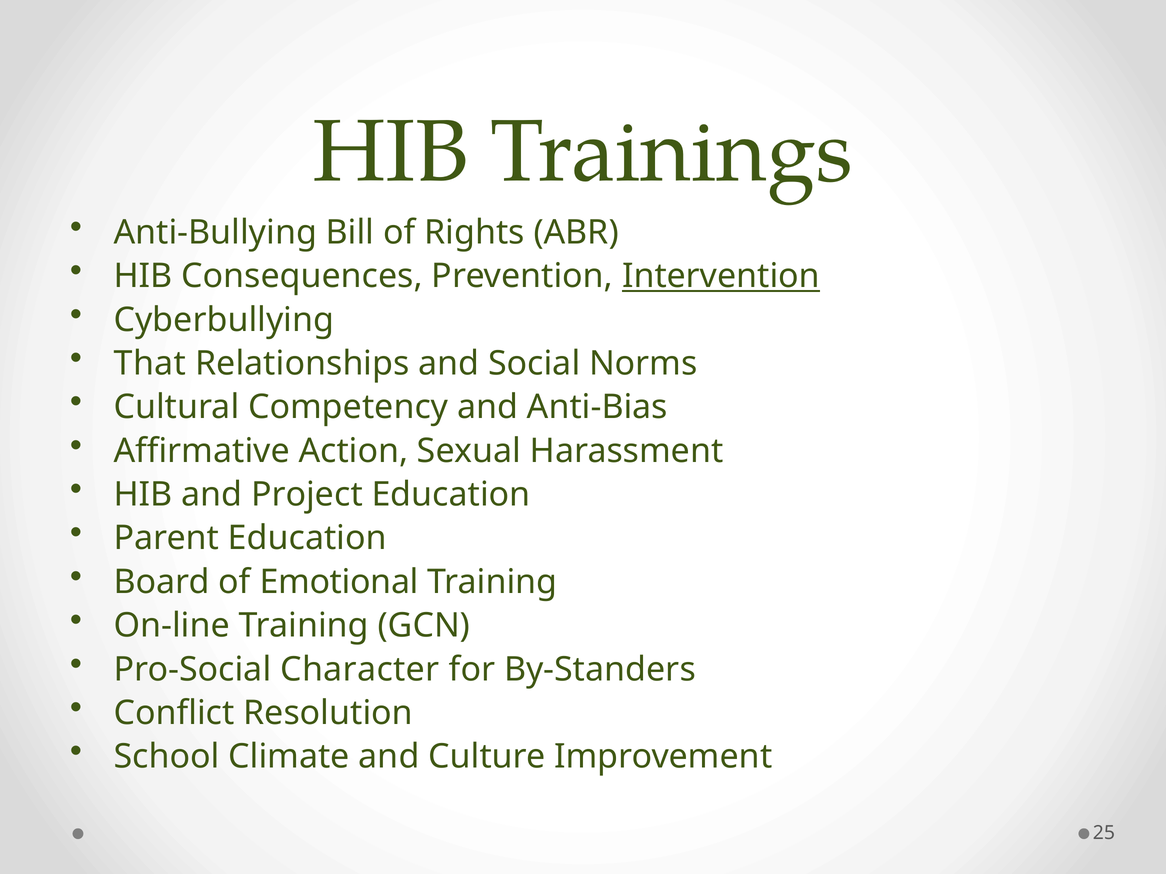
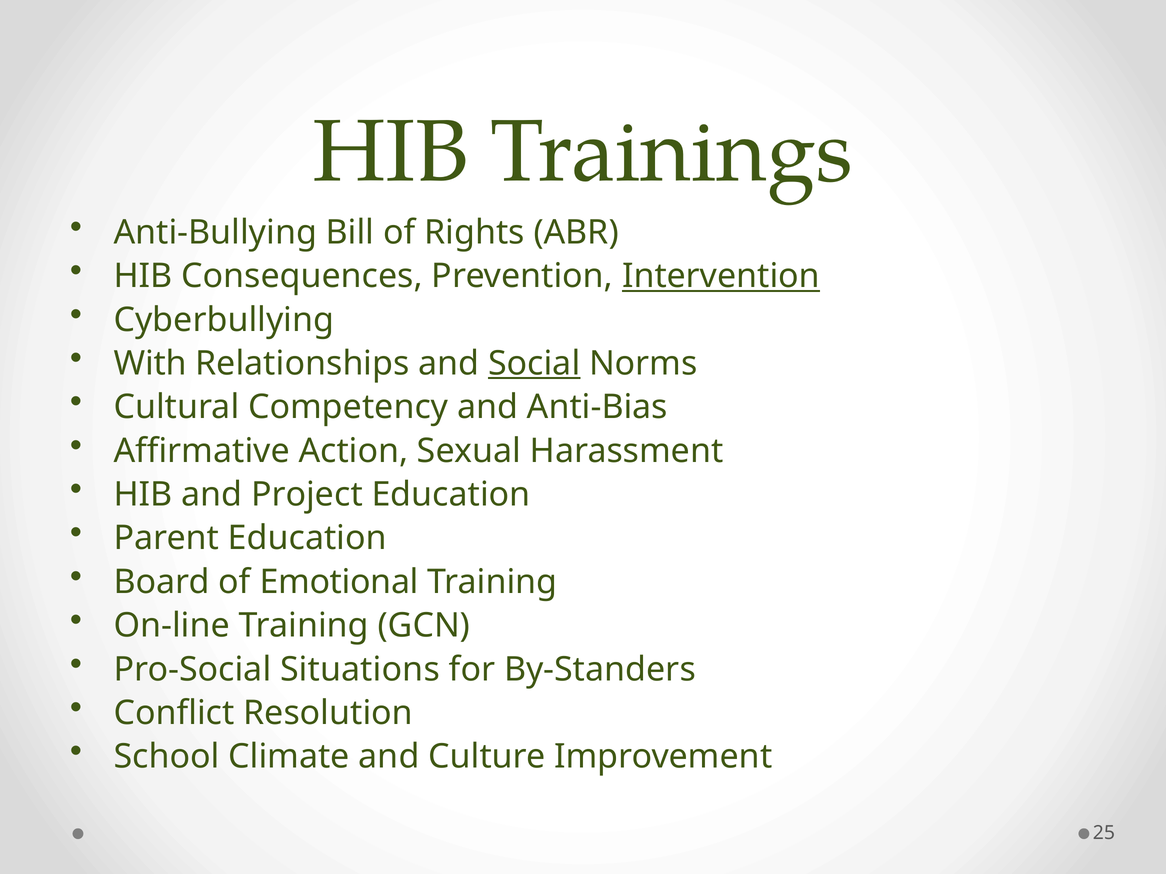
That: That -> With (150, 364)
Social underline: none -> present (534, 364)
Character: Character -> Situations (360, 670)
